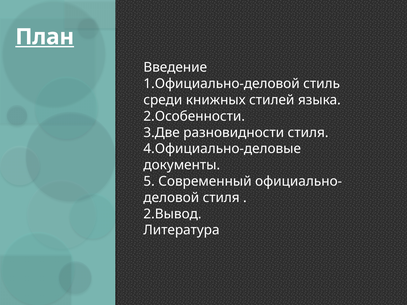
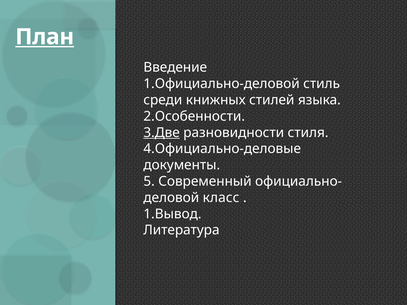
3.Две underline: none -> present (162, 133)
стиля: стиля -> класс (221, 198)
2.Вывод: 2.Вывод -> 1.Вывод (172, 214)
